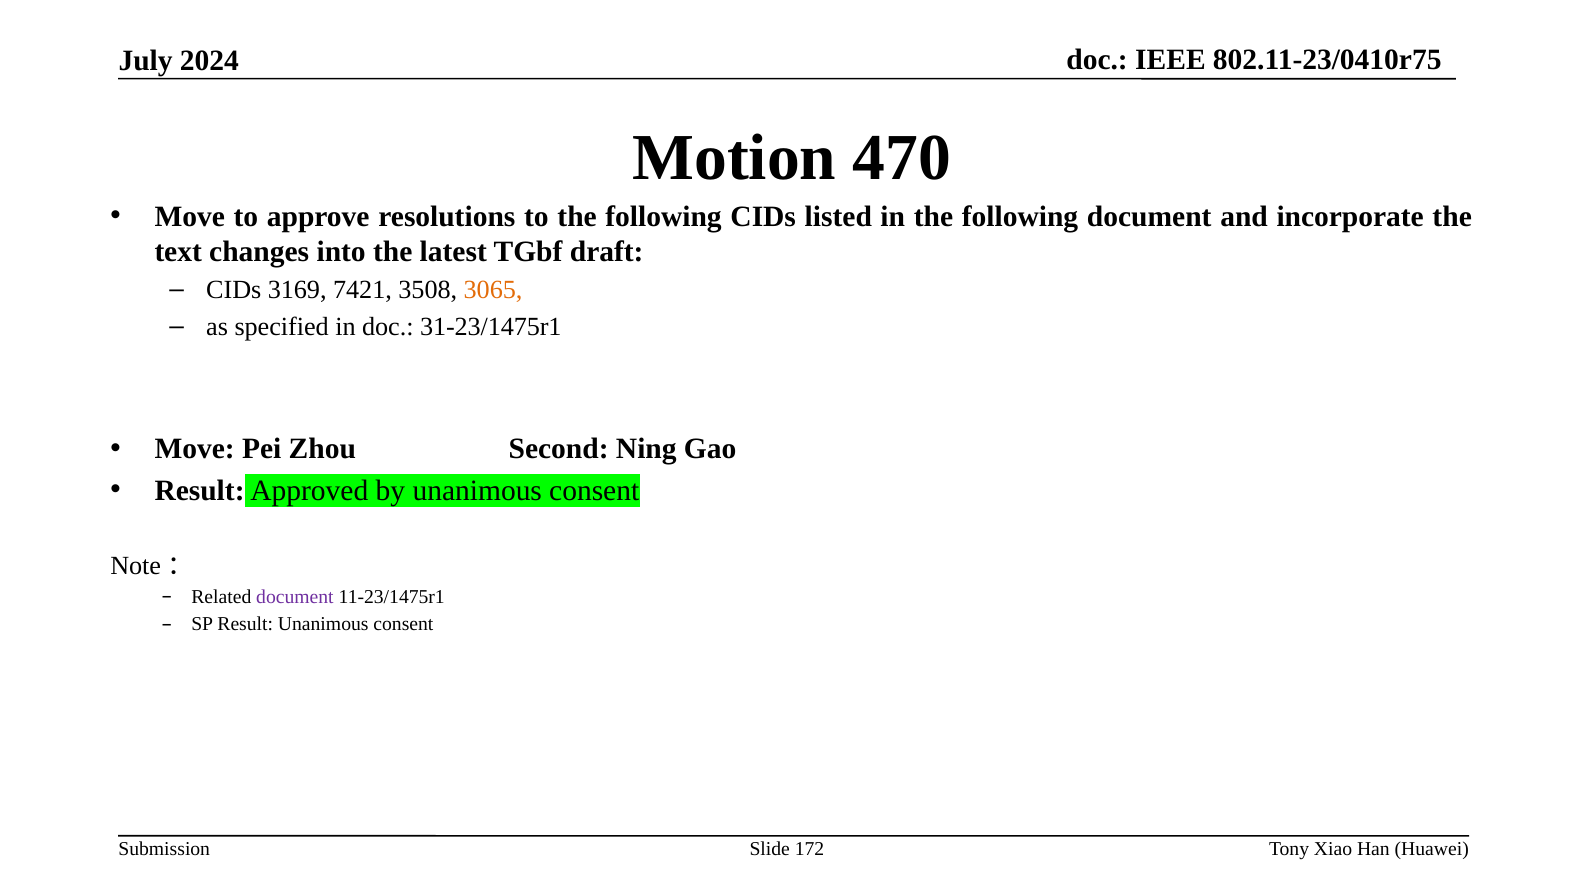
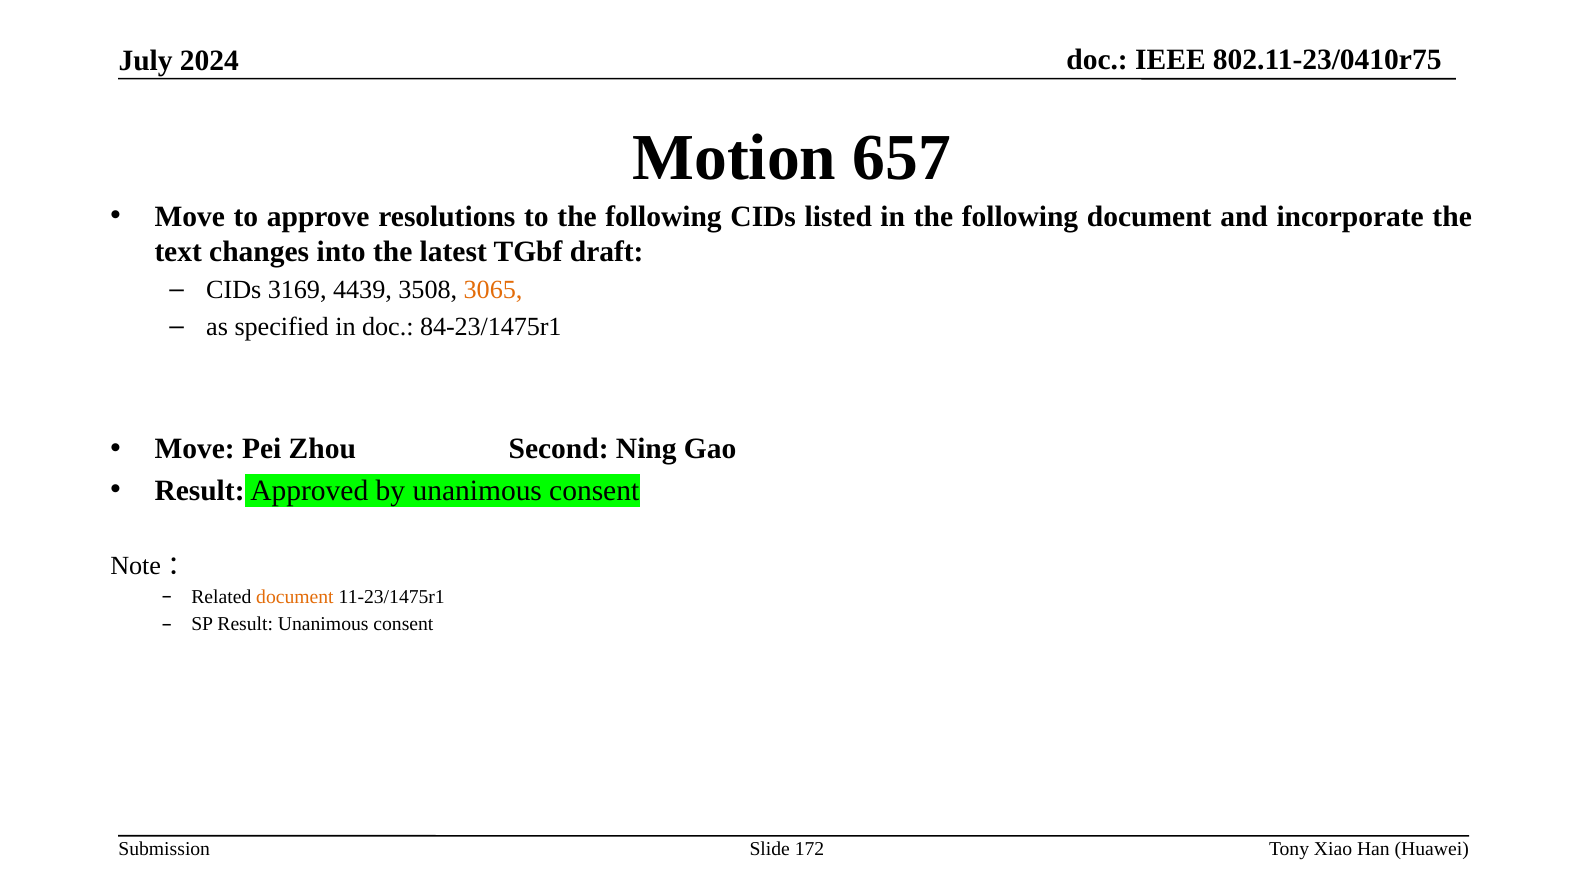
470: 470 -> 657 (902, 158)
7421: 7421 -> 4439 (363, 290)
31-23/1475r1: 31-23/1475r1 -> 84-23/1475r1 (491, 327)
document colour: purple -> orange (295, 597)
